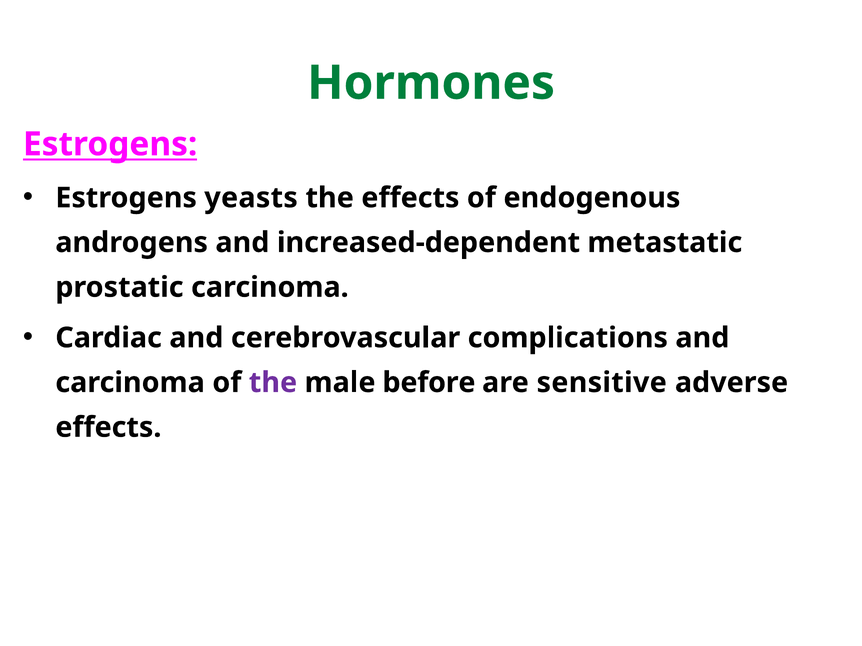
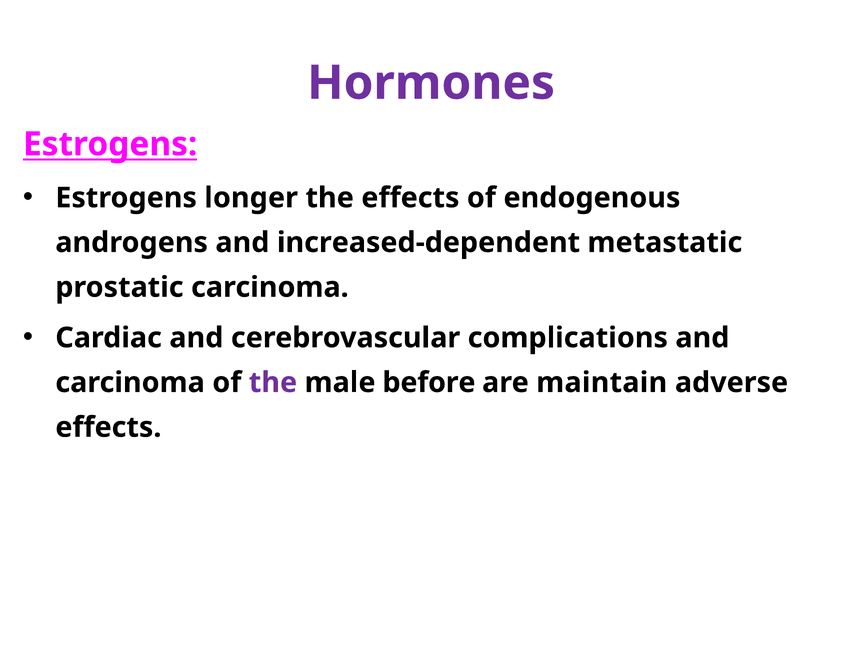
Hormones colour: green -> purple (431, 83)
yeasts: yeasts -> longer (251, 198)
sensitive: sensitive -> maintain (602, 383)
